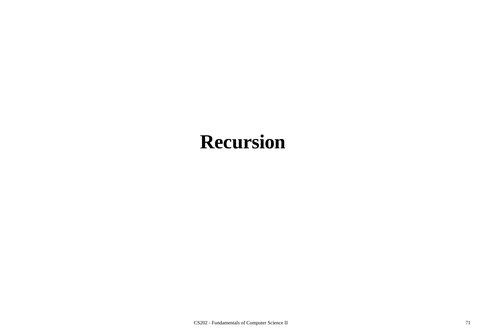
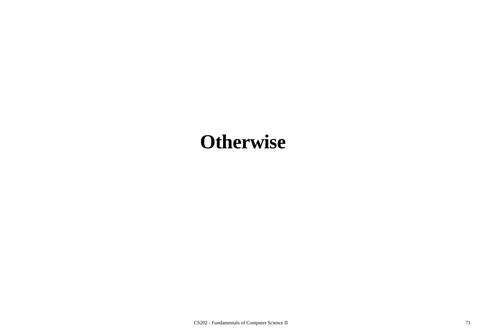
Recursion: Recursion -> Otherwise (243, 142)
